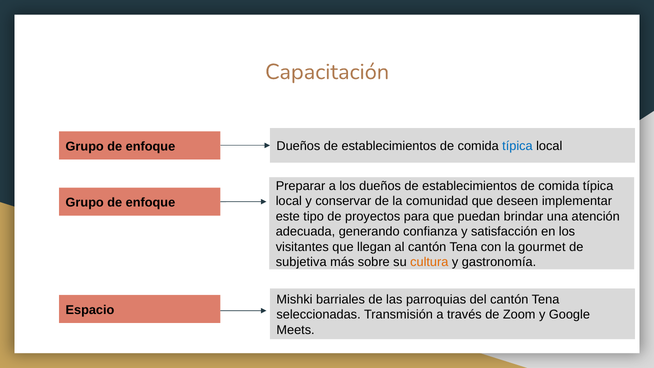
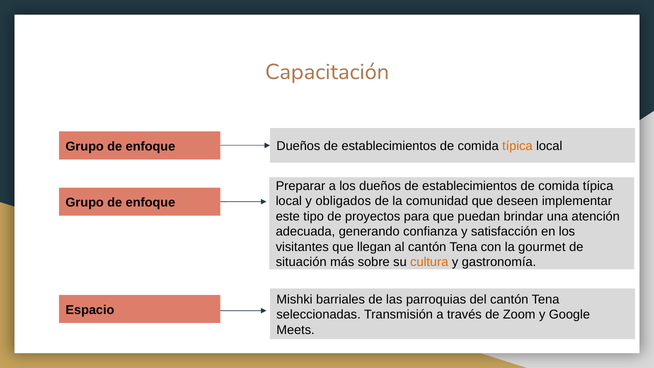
típica colour: blue -> orange (517, 146)
conservar: conservar -> obligados (343, 201)
subjetiva: subjetiva -> situación (301, 262)
